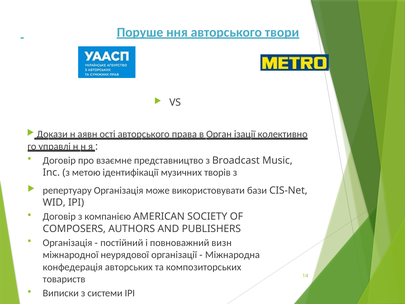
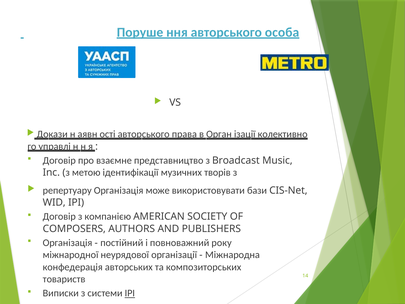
авторського твори: твори -> особа (282, 32)
визн: визн -> року (222, 243)
ІРІ underline: none -> present (130, 293)
